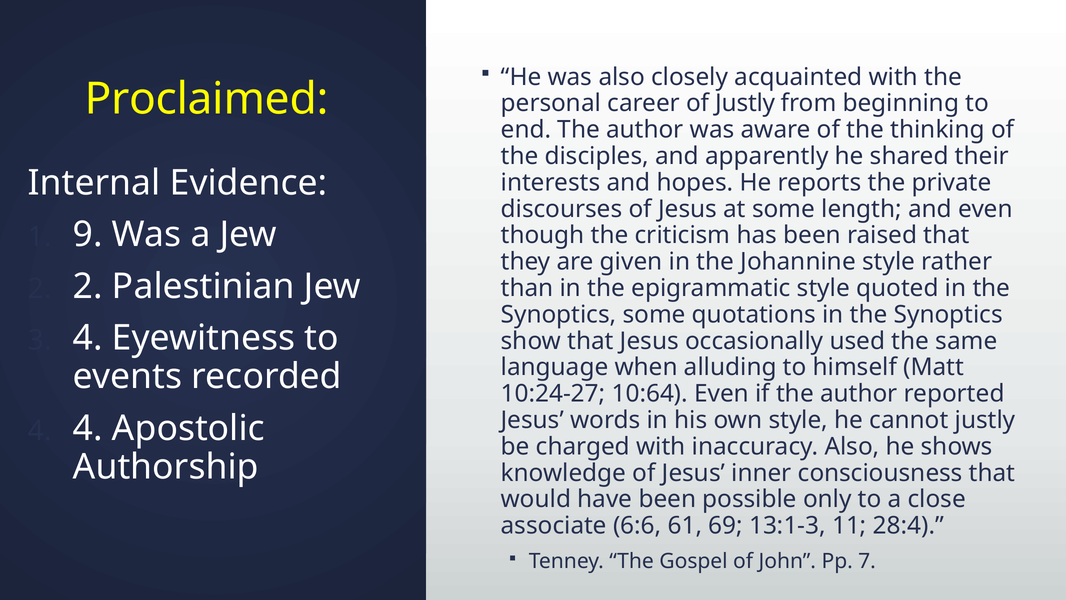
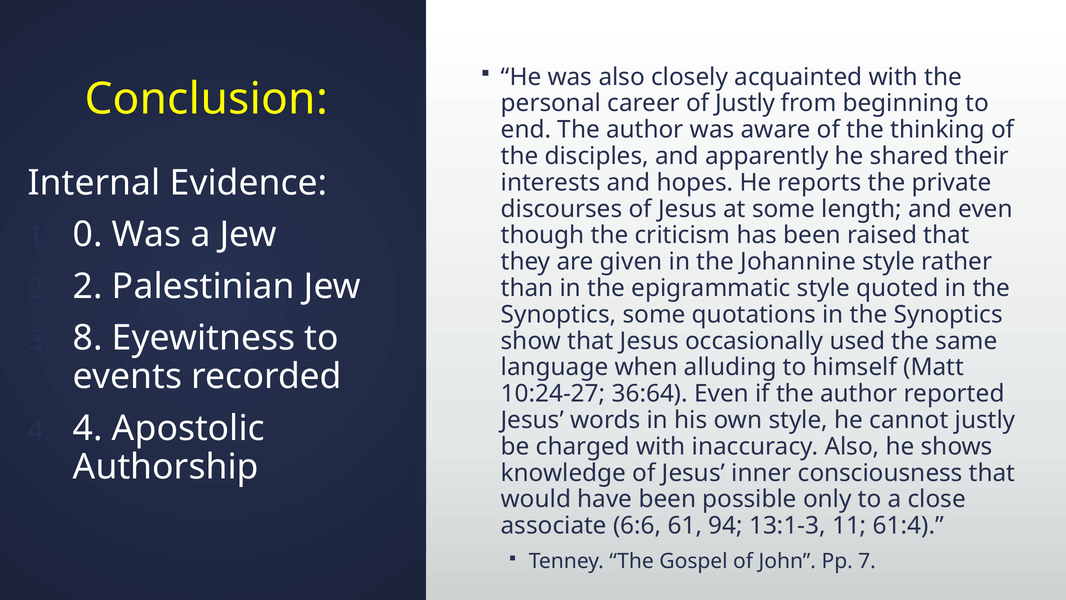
Proclaimed: Proclaimed -> Conclusion (206, 99)
9: 9 -> 0 (88, 235)
3 4: 4 -> 8 (88, 338)
10:64: 10:64 -> 36:64 (650, 394)
69: 69 -> 94 (726, 525)
28:4: 28:4 -> 61:4 (908, 525)
